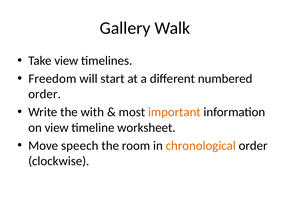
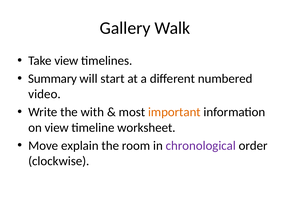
Freedom: Freedom -> Summary (53, 79)
order: order -> video (45, 94)
speech: speech -> explain (80, 146)
chronological colour: orange -> purple (201, 146)
